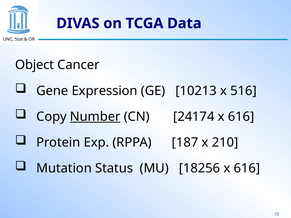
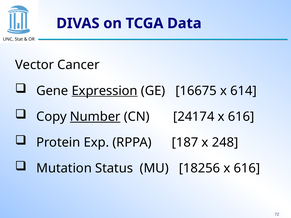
Object: Object -> Vector (35, 65)
Expression underline: none -> present (105, 91)
10213: 10213 -> 16675 (196, 91)
516: 516 -> 614 (243, 91)
210: 210 -> 248 (225, 143)
